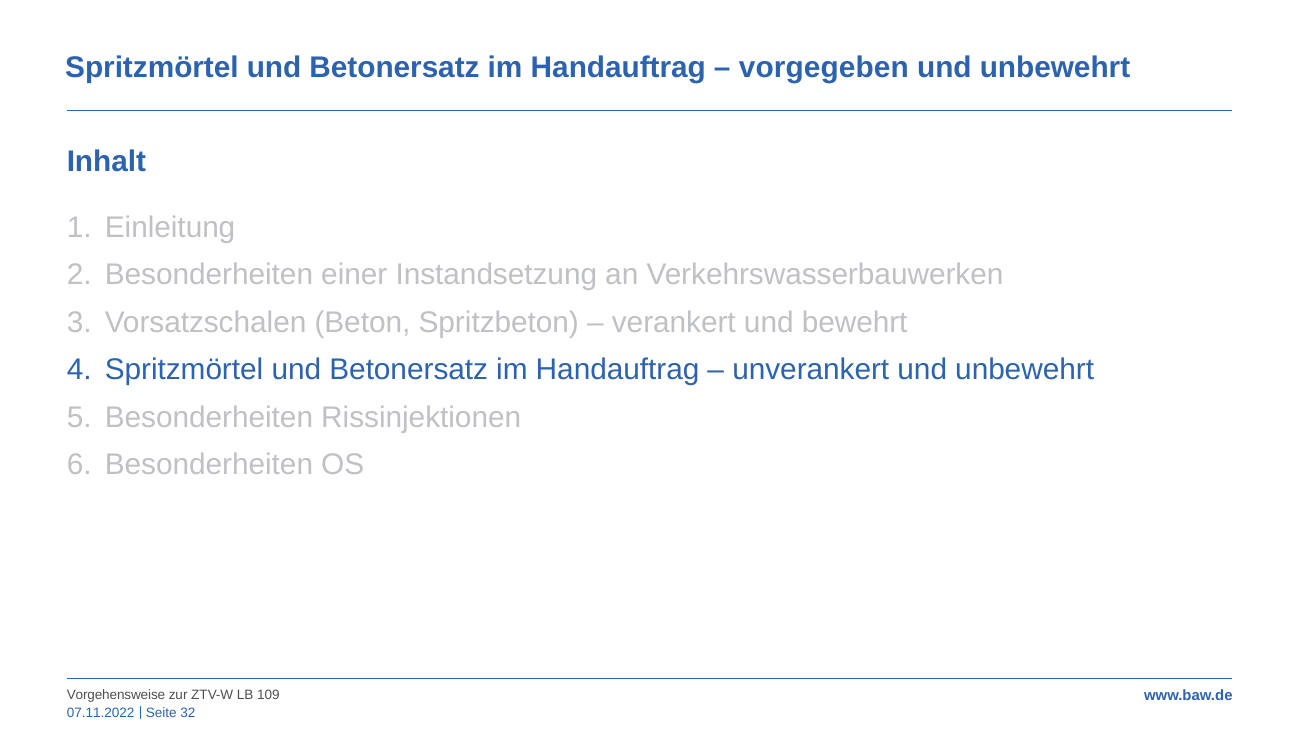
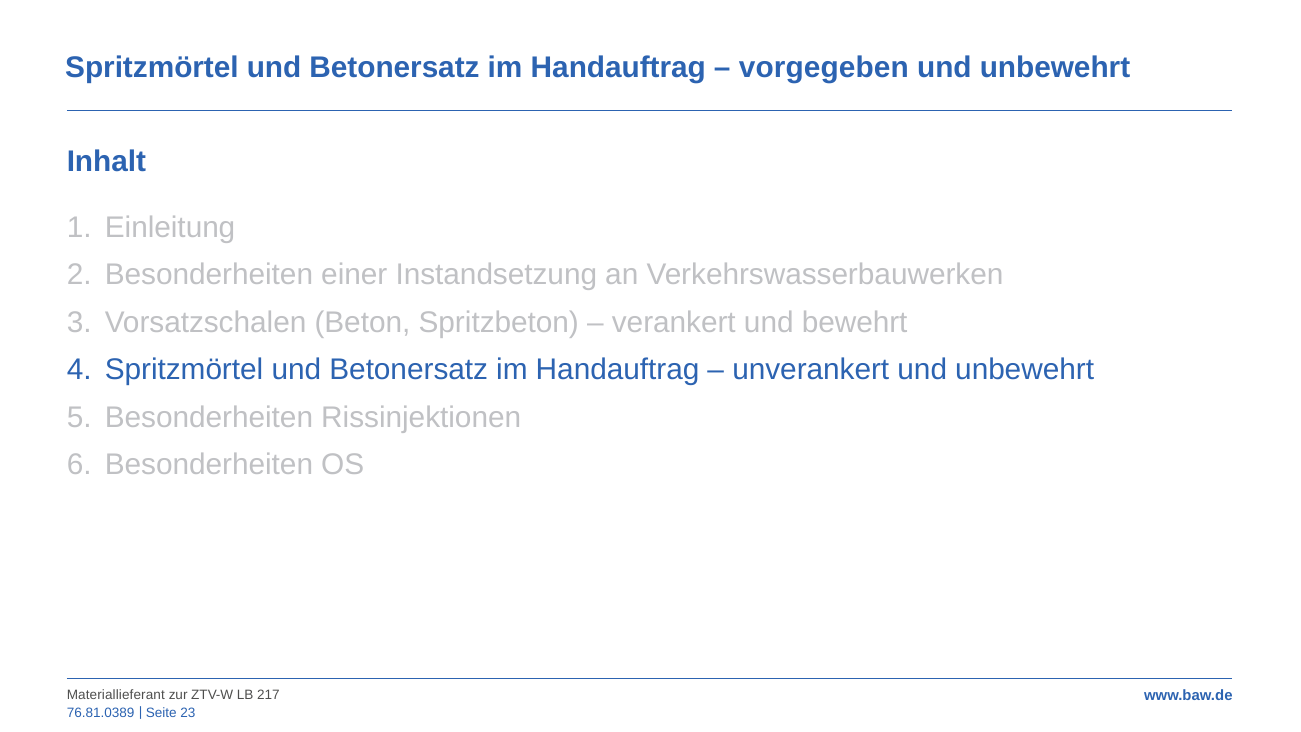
Vorgehensweise: Vorgehensweise -> Materiallieferant (116, 695)
109: 109 -> 217 (268, 695)
07.11.2022: 07.11.2022 -> 76.81.0389 (101, 713)
32: 32 -> 23 (188, 713)
